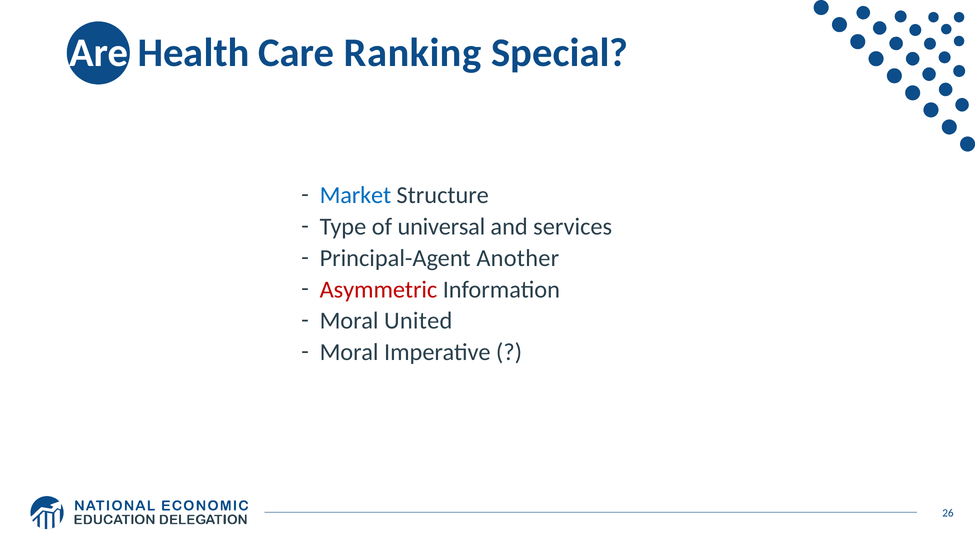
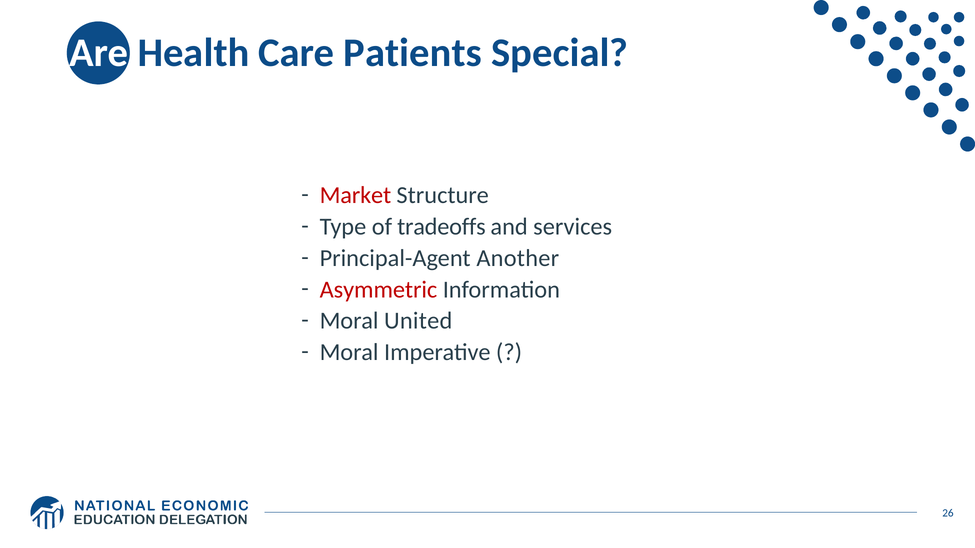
Ranking: Ranking -> Patients (413, 53)
Market colour: blue -> red (355, 196)
universal: universal -> tradeoffs (441, 227)
